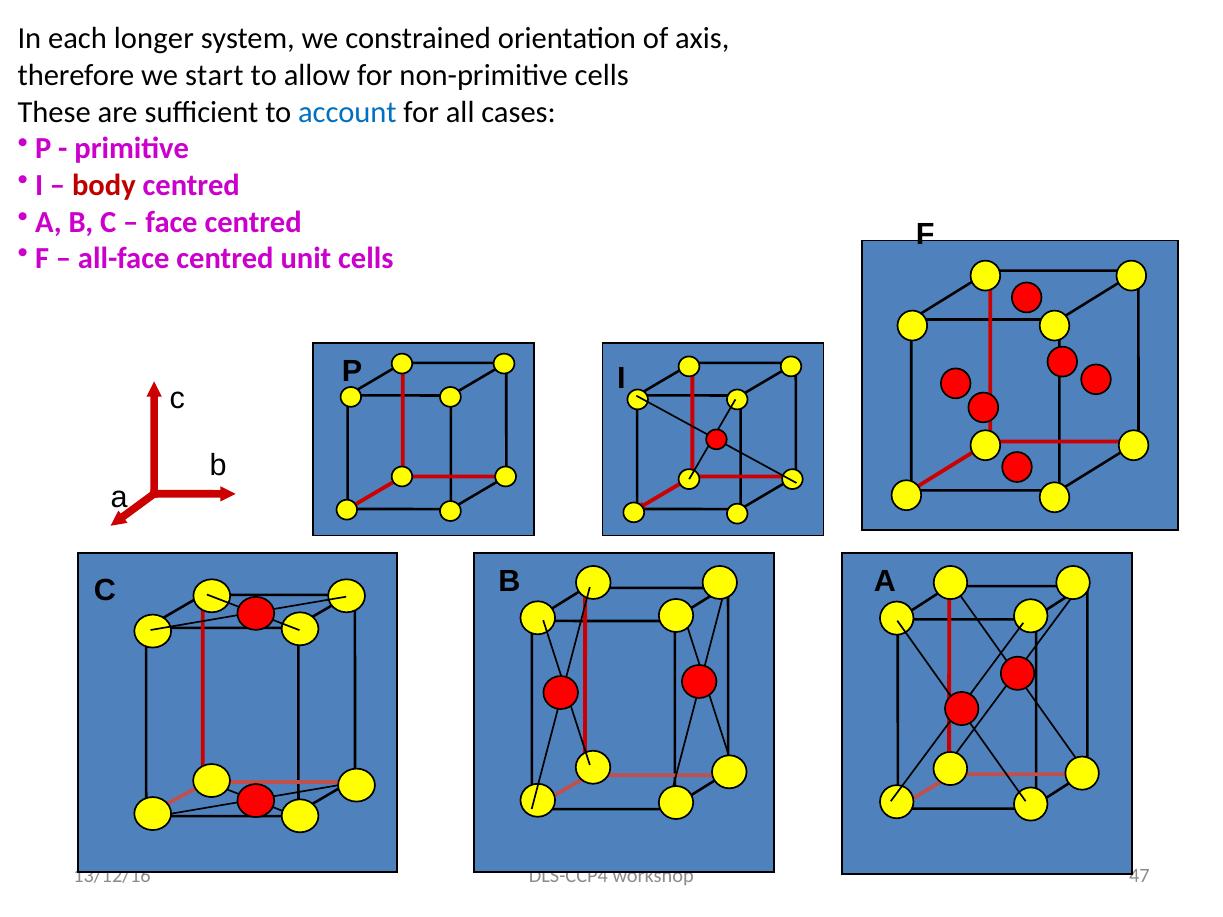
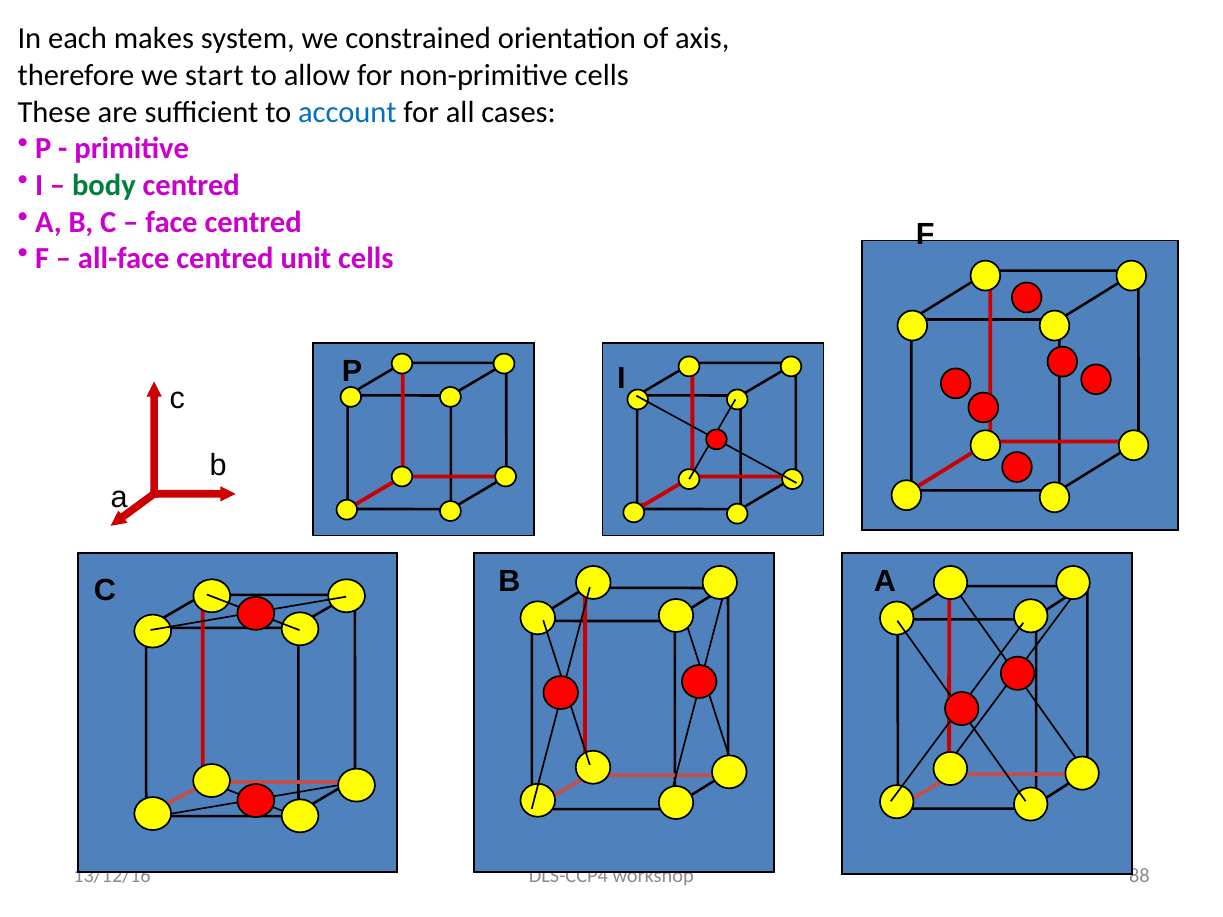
longer: longer -> makes (154, 39)
body colour: red -> green (104, 186)
47: 47 -> 88 (1139, 876)
